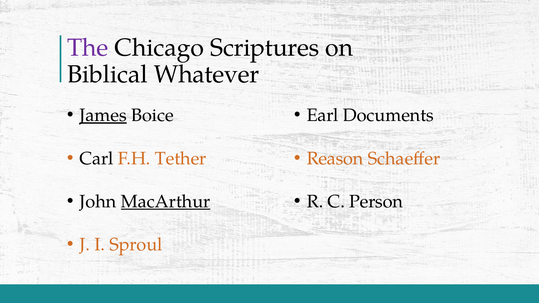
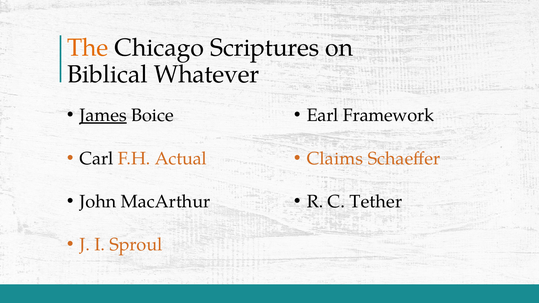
The colour: purple -> orange (88, 48)
Documents: Documents -> Framework (388, 115)
Tether: Tether -> Actual (181, 159)
Reason: Reason -> Claims (335, 159)
MacArthur underline: present -> none (166, 202)
Person: Person -> Tether (376, 202)
